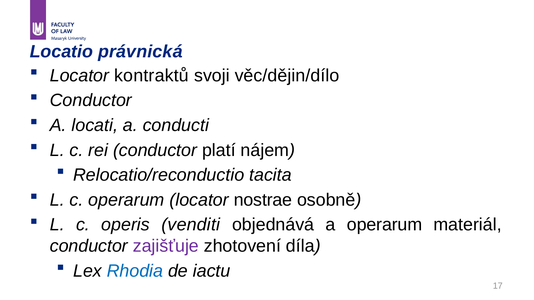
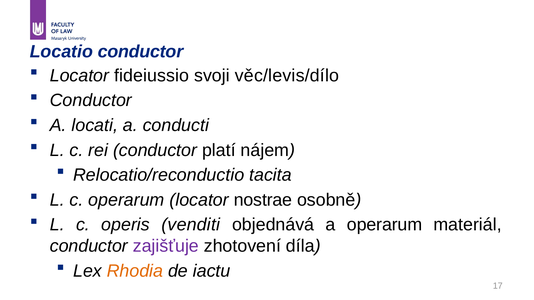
Locatio právnická: právnická -> conductor (140, 52)
kontraktů: kontraktů -> fideiussio (152, 76)
věc/dějin/dílo: věc/dějin/dílo -> věc/levis/dílo (287, 76)
Rhodia colour: blue -> orange (135, 271)
